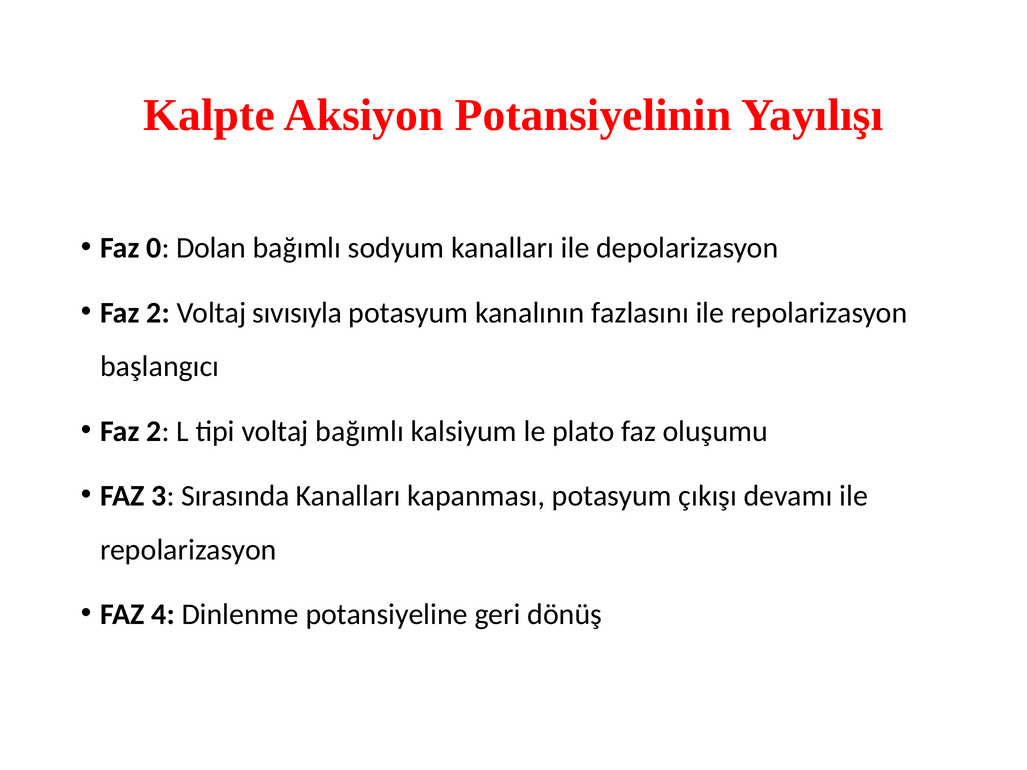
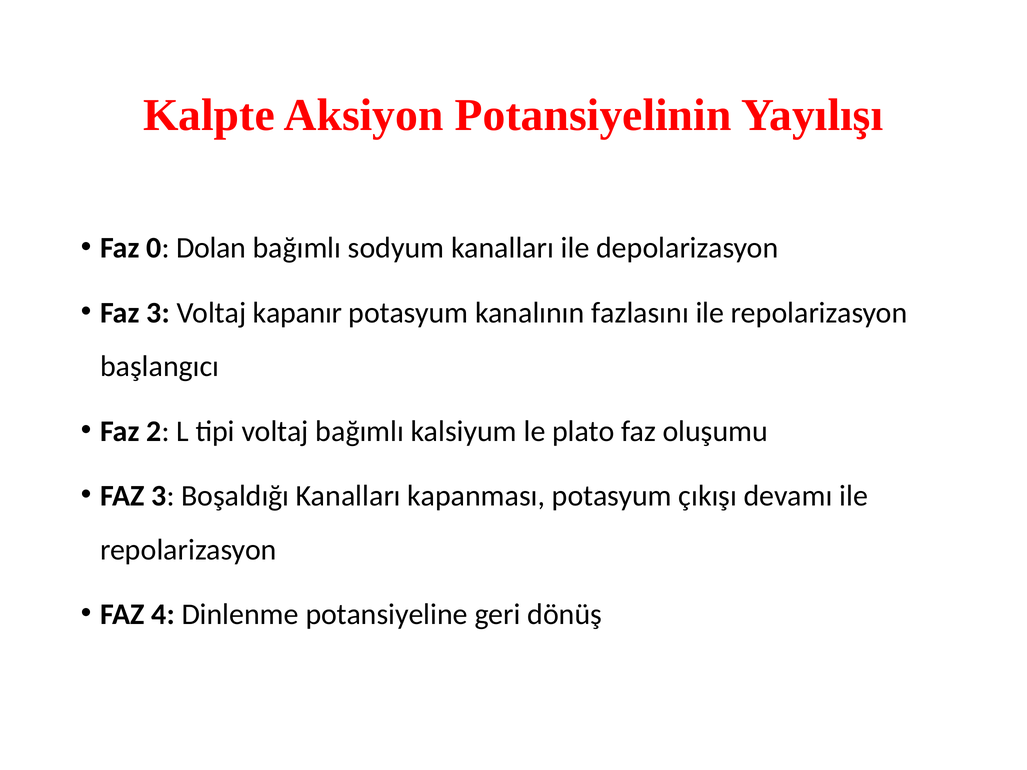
2: 2 -> 3 (158, 313)
sıvısıyla: sıvısıyla -> kapanır (297, 313)
Sırasında: Sırasında -> Boşaldığı (235, 496)
